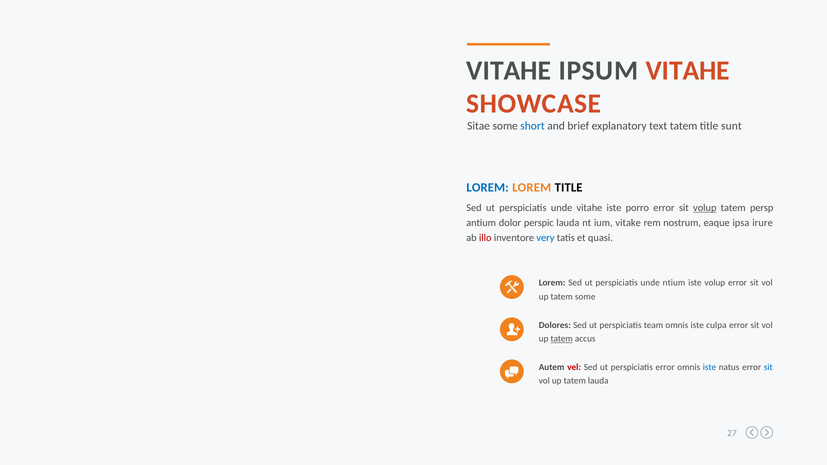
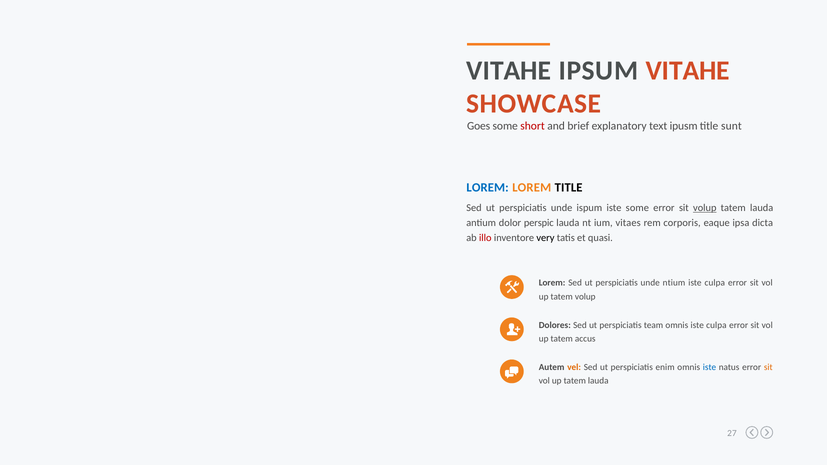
Sitae: Sitae -> Goes (479, 126)
short colour: blue -> red (533, 126)
text tatem: tatem -> ipusm (684, 126)
unde vitahe: vitahe -> ispum (589, 208)
iste porro: porro -> some (637, 208)
persp: persp -> lauda (762, 208)
vitake: vitake -> vitaes (628, 223)
nostrum: nostrum -> corporis (682, 223)
irure: irure -> dicta (763, 223)
very colour: blue -> black (545, 238)
volup: volup -> culpa (715, 283)
tatem some: some -> volup (585, 297)
tatem underline: present -> none (562, 339)
vel colour: red -> orange (574, 367)
perspiciatis error: error -> enim (665, 367)
sit colour: blue -> orange (768, 367)
